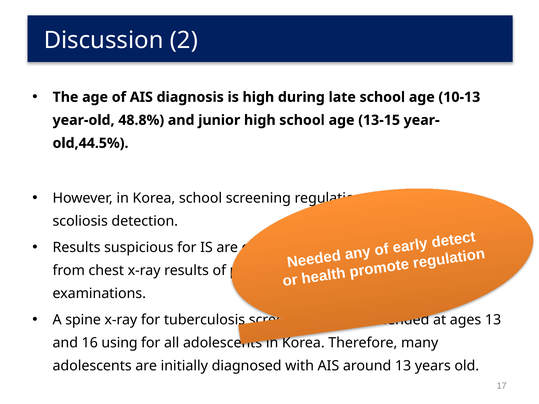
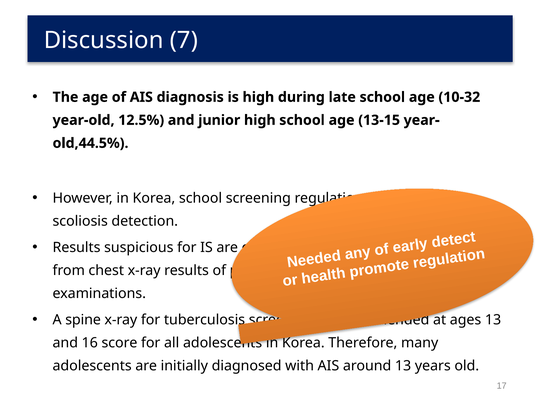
2: 2 -> 7 (184, 40)
10-13: 10-13 -> 10-32 (459, 97)
48.8%: 48.8% -> 12.5% (141, 120)
using: using -> score (119, 343)
